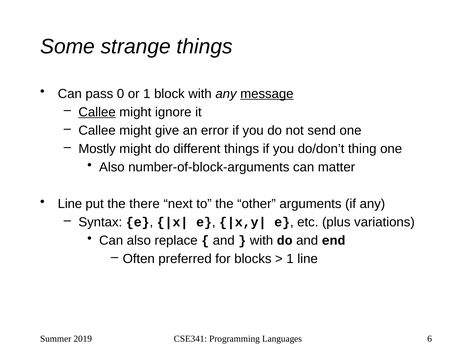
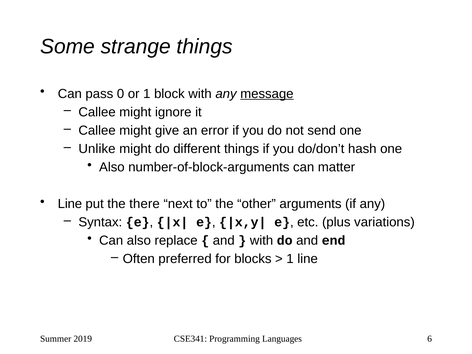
Callee underline: present -> none (97, 112)
Mostly: Mostly -> Unlike (97, 149)
thing: thing -> hash (362, 149)
